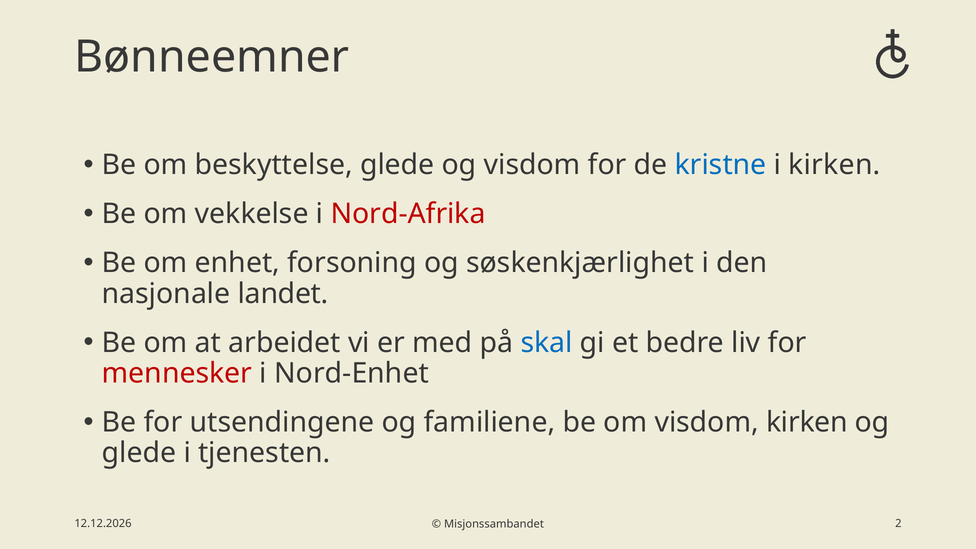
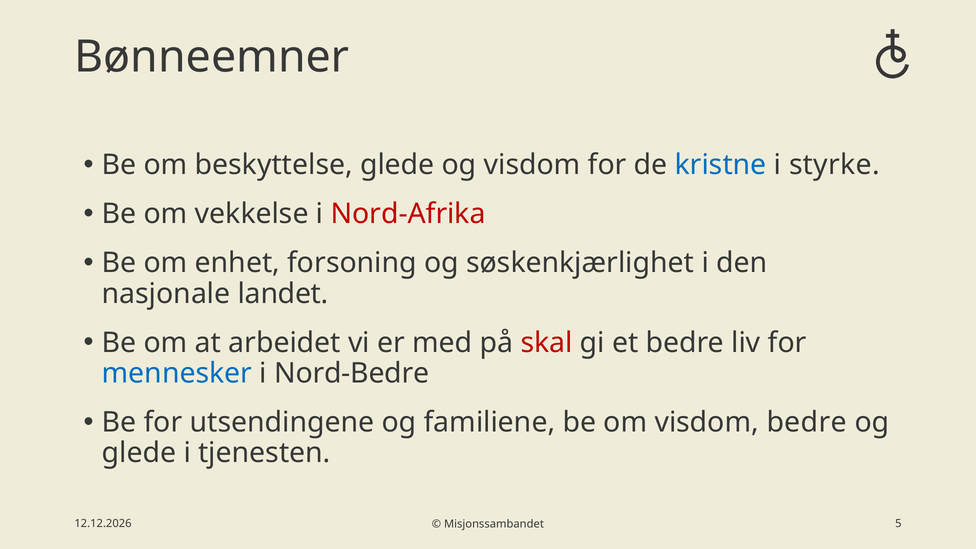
i kirken: kirken -> styrke (834, 165)
skal colour: blue -> red (547, 343)
mennesker colour: red -> blue (177, 373)
Nord-Enhet: Nord-Enhet -> Nord-Bedre (352, 373)
visdom kirken: kirken -> bedre (807, 422)
2: 2 -> 5 (898, 523)
